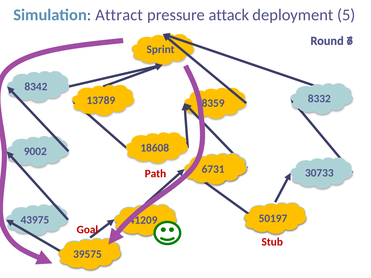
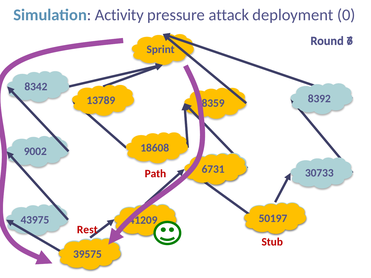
Attract: Attract -> Activity (119, 15)
5: 5 -> 0 (346, 15)
8332: 8332 -> 8392 (319, 99)
Goal: Goal -> Rest (87, 230)
